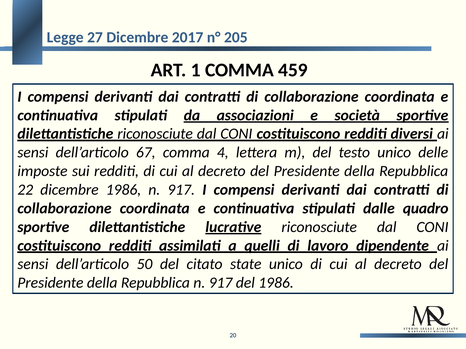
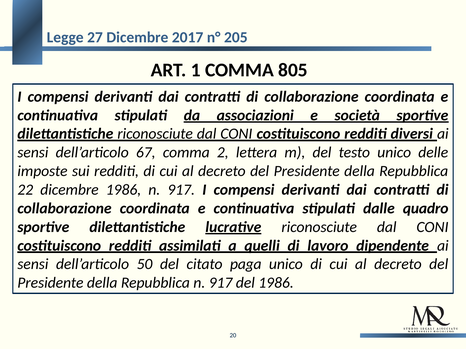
459: 459 -> 805 (293, 70)
4: 4 -> 2 (223, 153)
state: state -> paga (246, 265)
